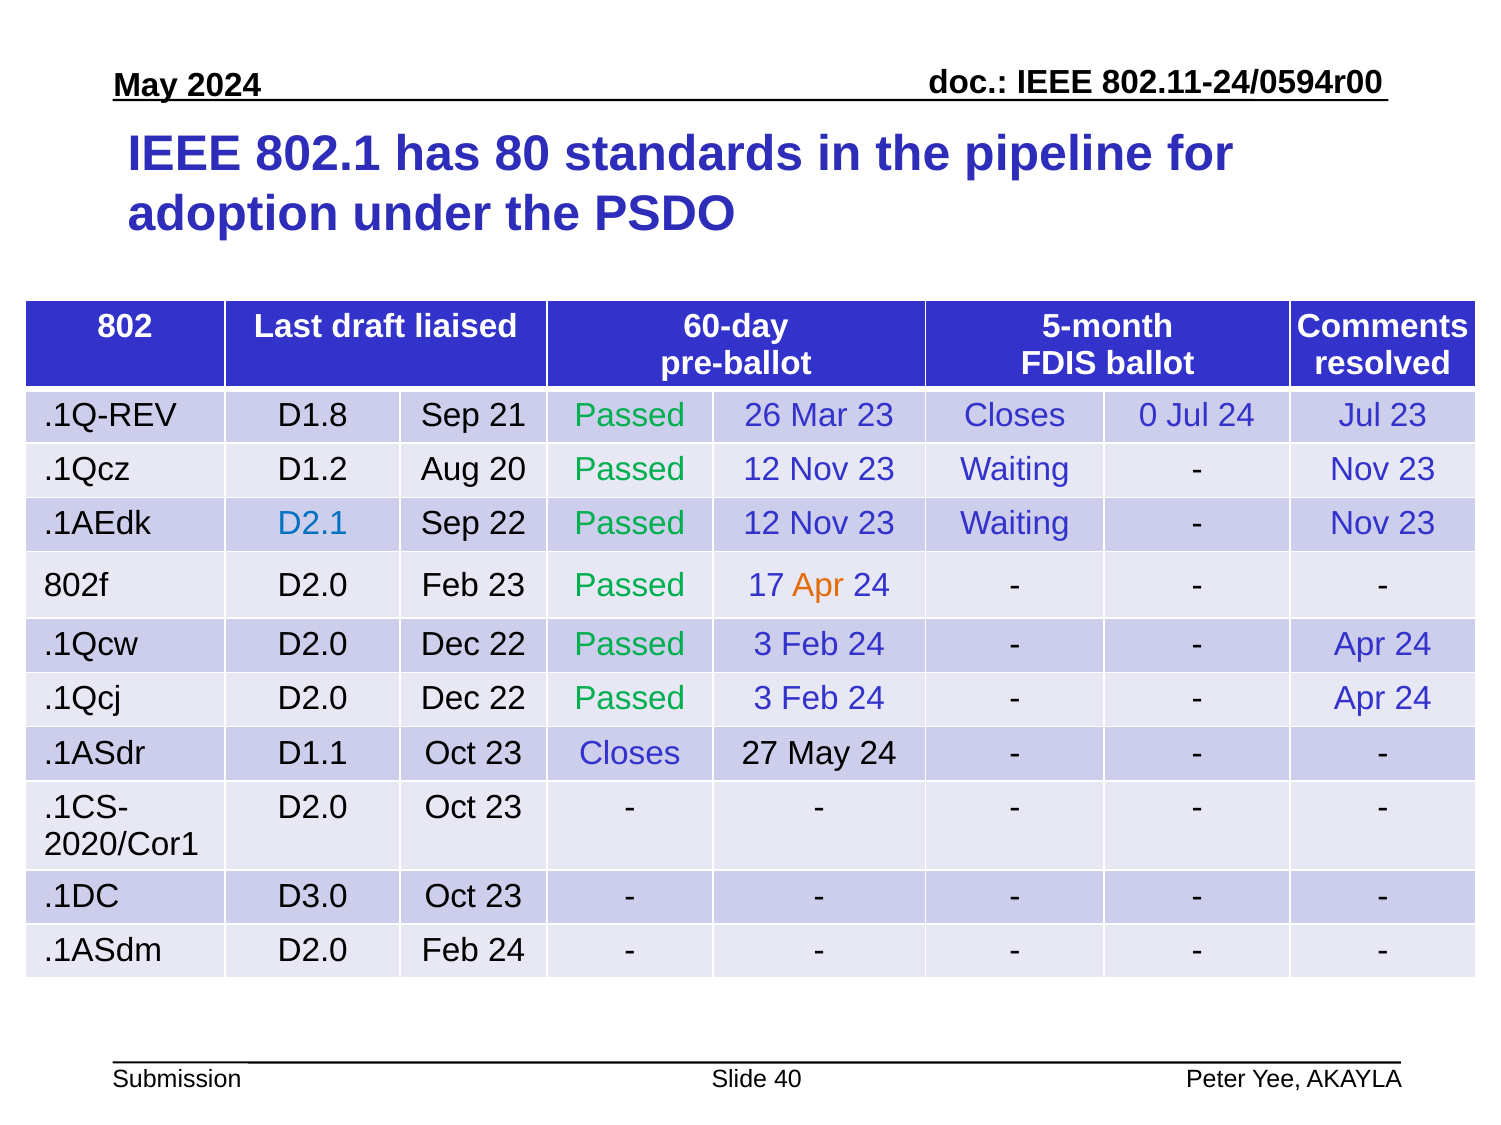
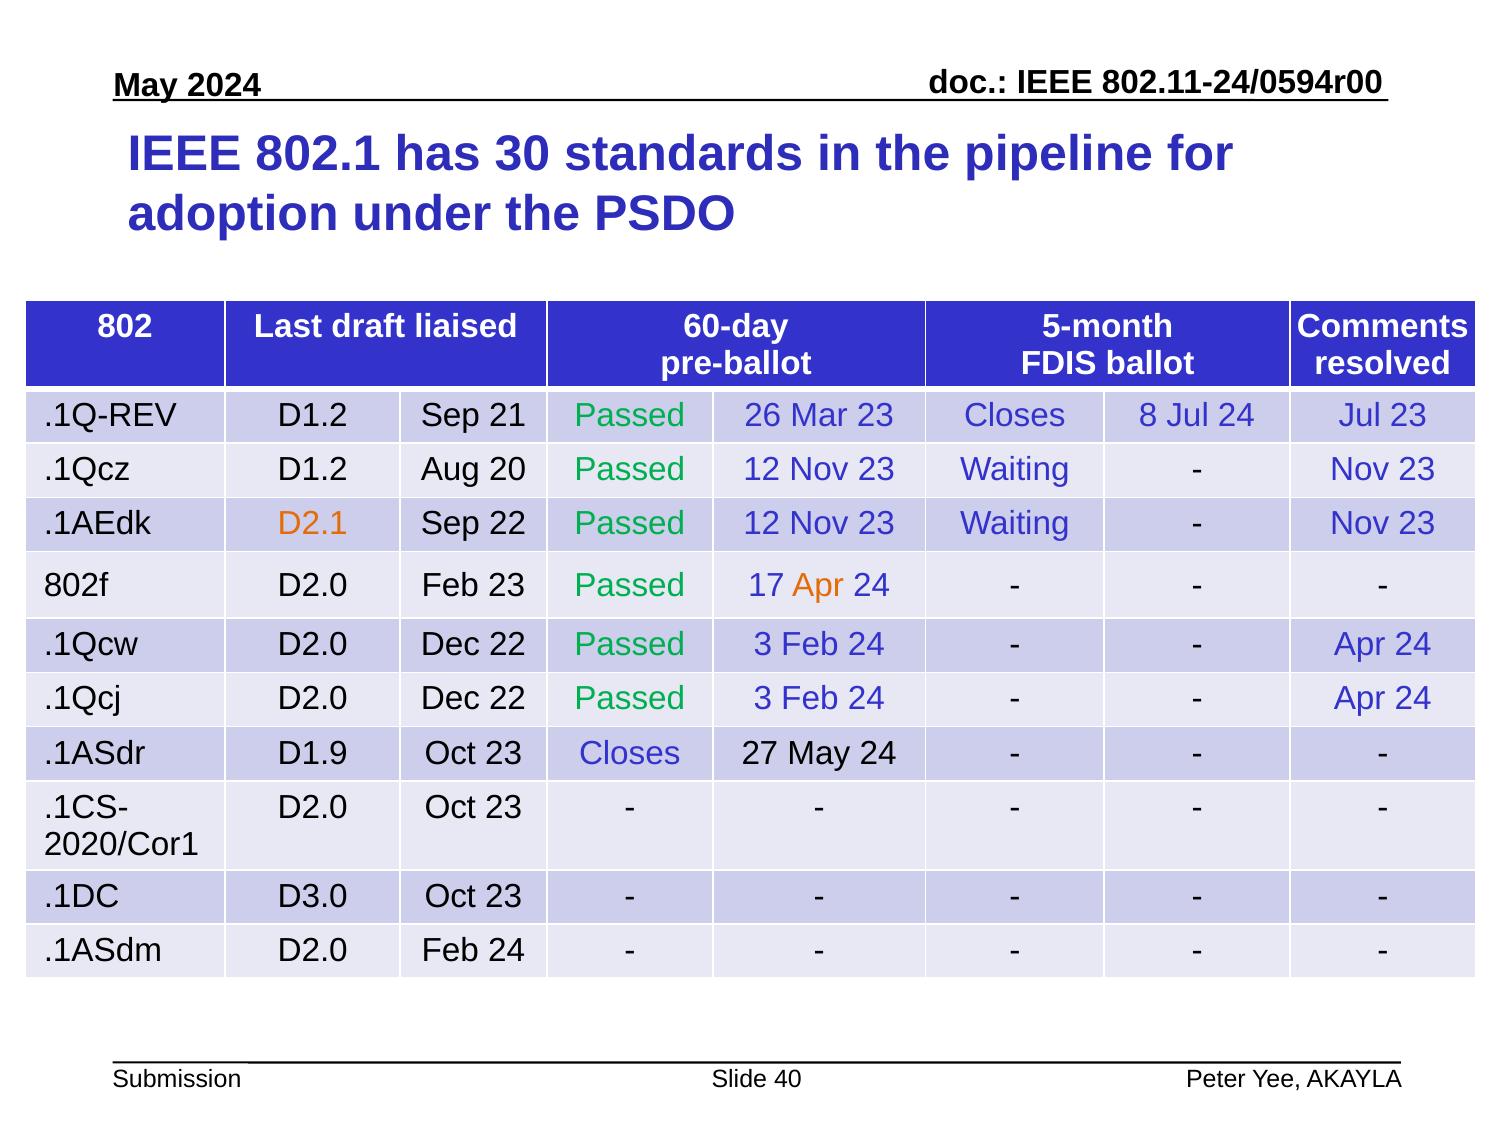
80: 80 -> 30 (522, 154)
.1Q-REV D1.8: D1.8 -> D1.2 (313, 416)
0: 0 -> 8 (1148, 416)
D2.1 colour: blue -> orange (313, 524)
D1.1: D1.1 -> D1.9 (313, 754)
